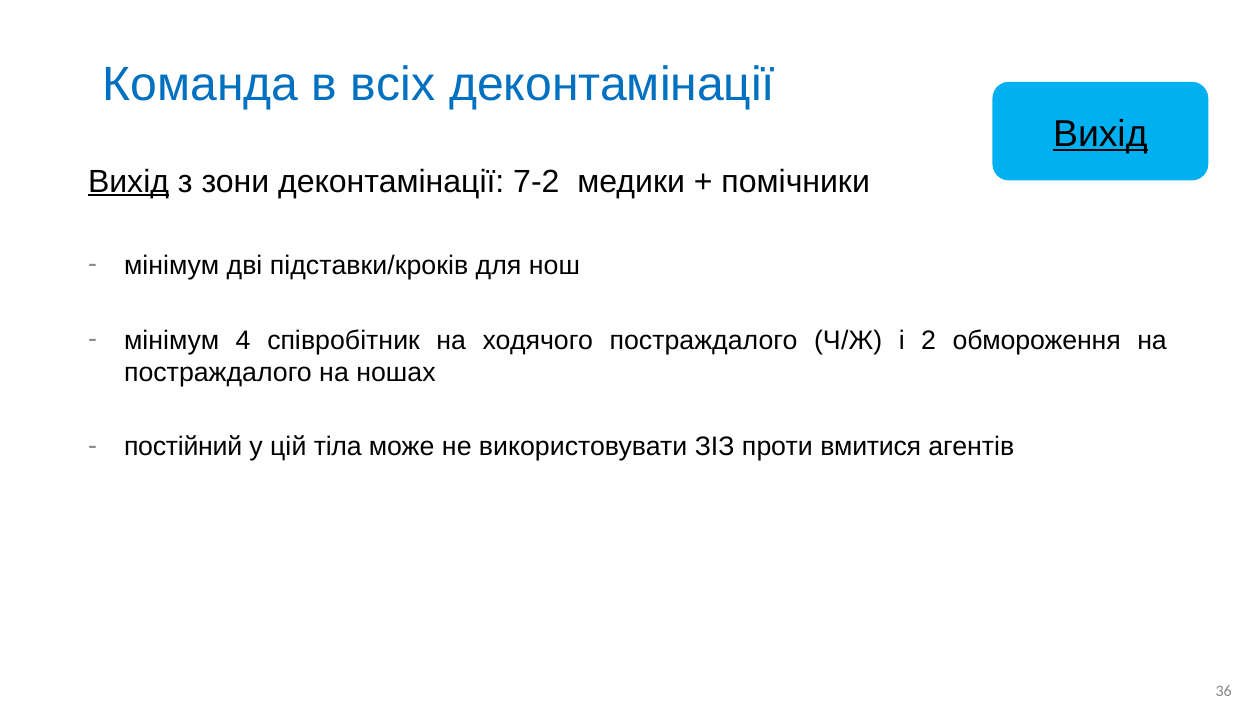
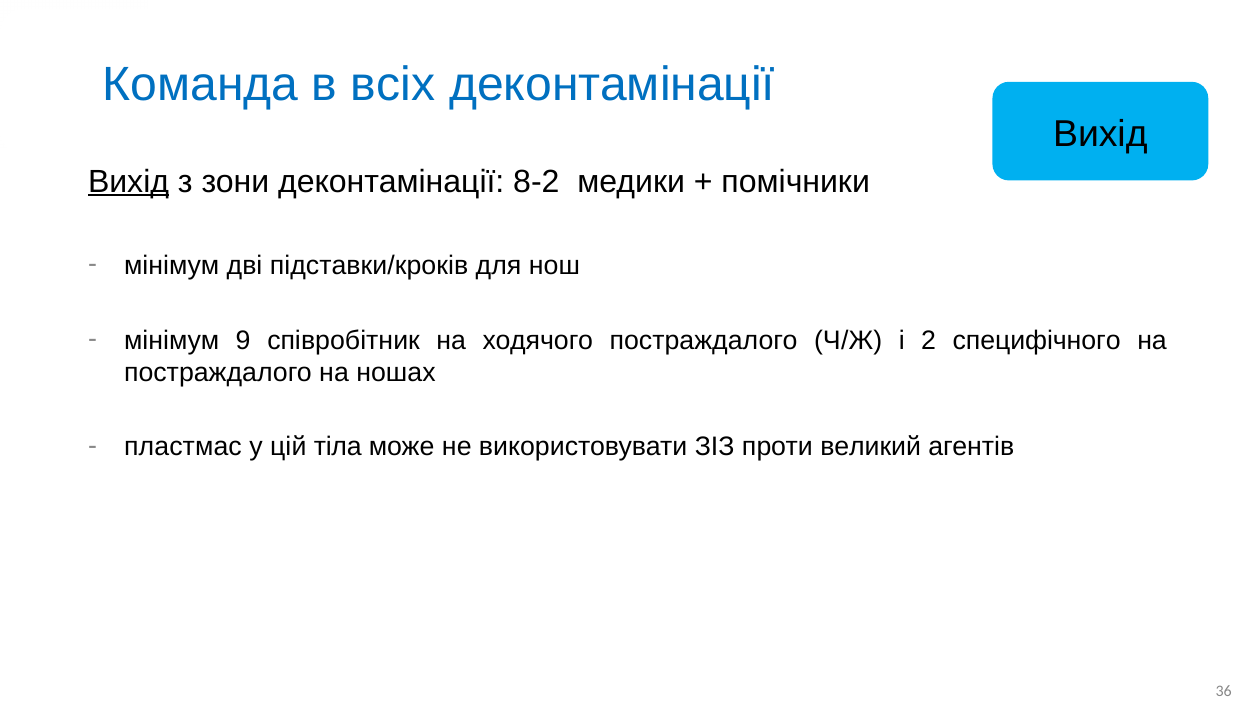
Вихід underline: present -> none (1100, 134)
7-2: 7-2 -> 8-2 (536, 181)
4: 4 -> 9 (243, 340)
обмороження: обмороження -> специфічного (1037, 340)
постійний: постійний -> пластмас (183, 447)
вмитися: вмитися -> великий (871, 447)
